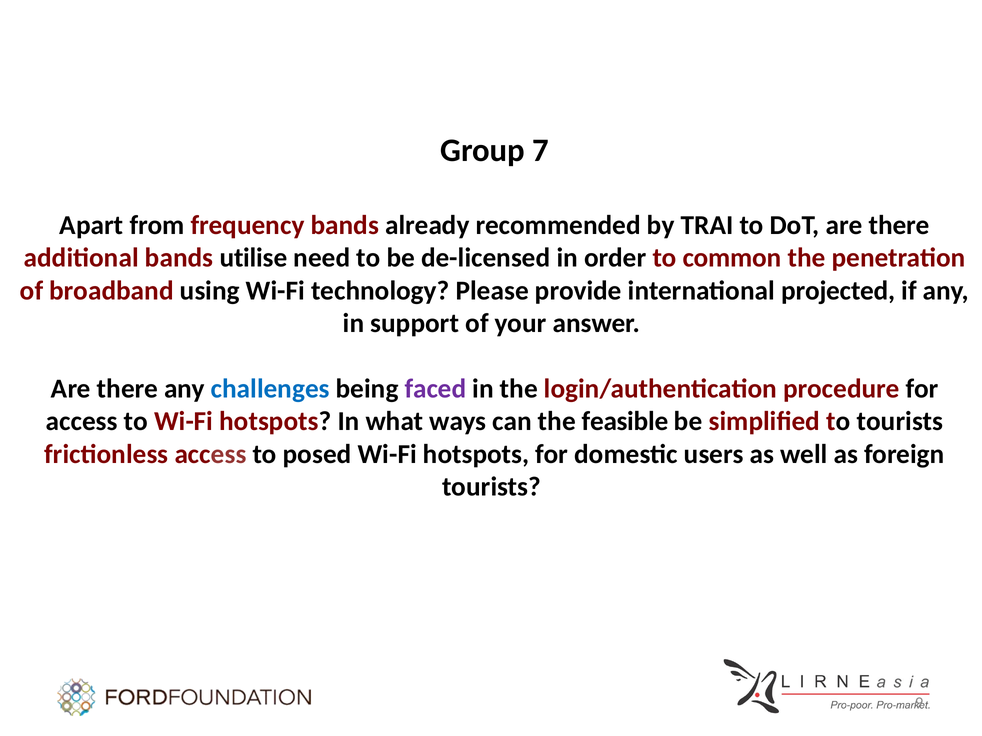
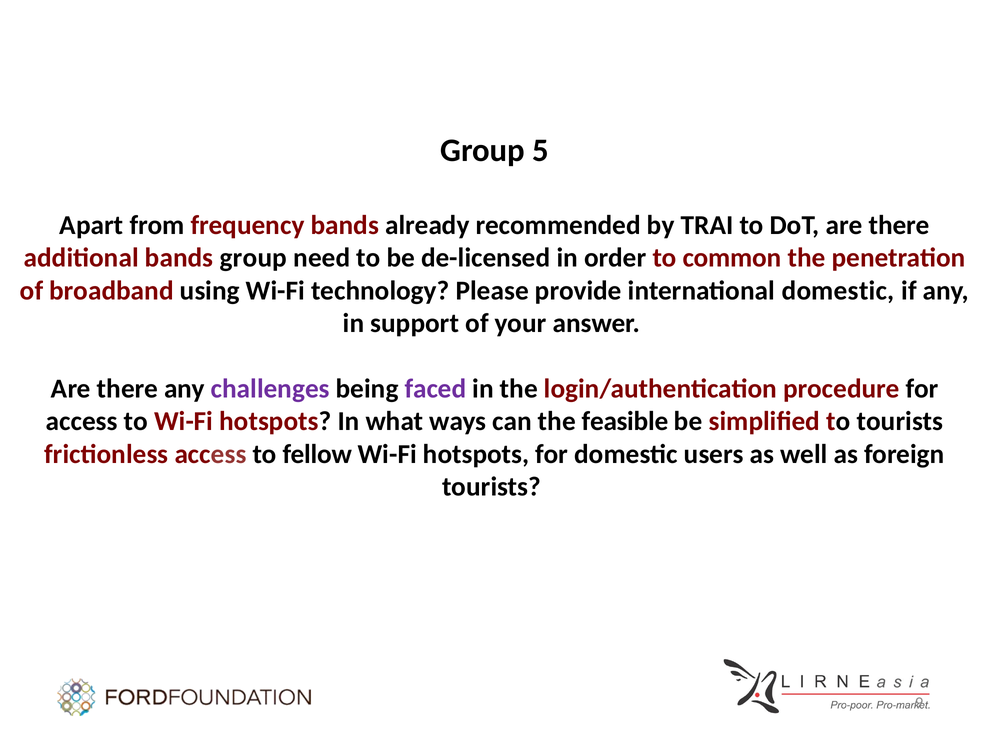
7: 7 -> 5 (541, 150)
bands utilise: utilise -> group (253, 258)
international projected: projected -> domestic (838, 291)
challenges colour: blue -> purple (270, 389)
posed: posed -> fellow (317, 454)
